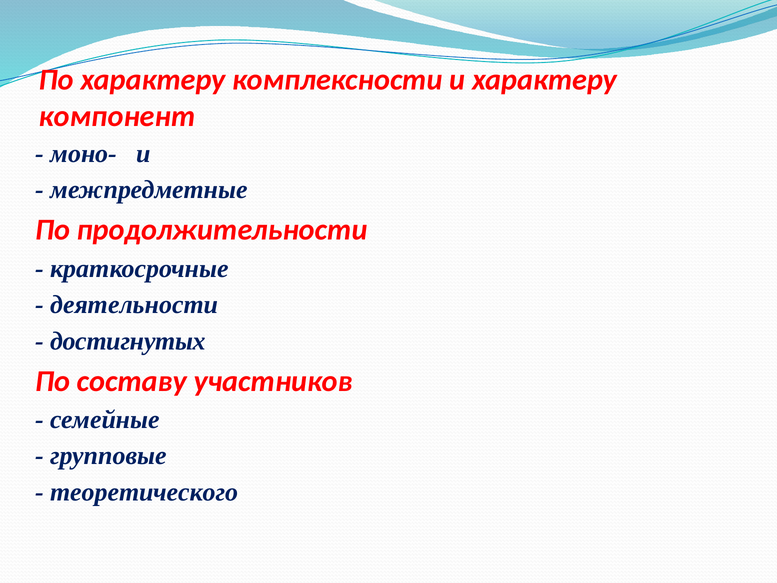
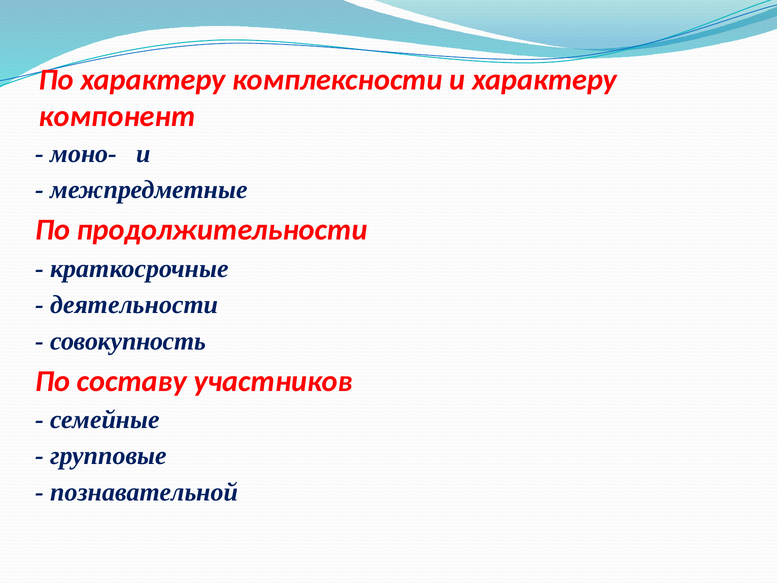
достигнутых: достигнутых -> совокупность (128, 341)
теоретического: теоретического -> познавательной (144, 492)
